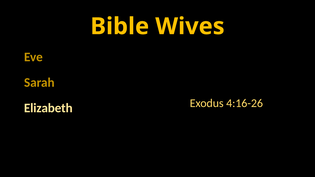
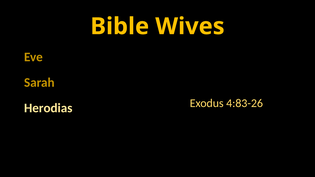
Elizabeth: Elizabeth -> Herodias (48, 108)
4:16-26: 4:16-26 -> 4:83-26 (245, 103)
